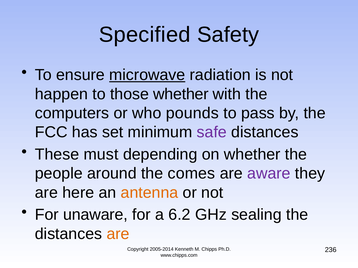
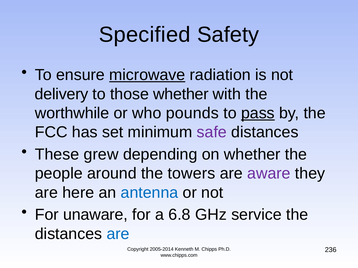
happen: happen -> delivery (62, 94)
computers: computers -> worthwhile (72, 113)
pass underline: none -> present (258, 113)
must: must -> grew (101, 155)
comes: comes -> towers (191, 174)
antenna colour: orange -> blue (149, 193)
6.2: 6.2 -> 6.8 (180, 215)
sealing: sealing -> service (256, 215)
are colour: orange -> blue (118, 234)
